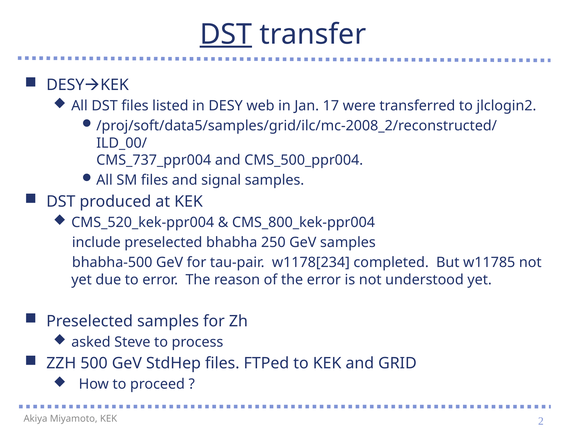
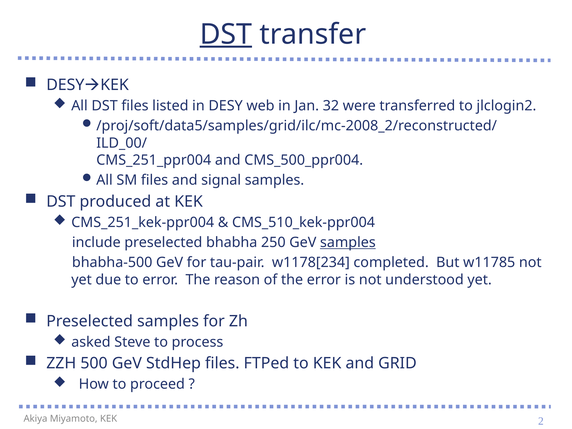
17: 17 -> 32 (331, 106)
CMS_737_ppr004: CMS_737_ppr004 -> CMS_251_ppr004 (154, 160)
CMS_520_kek-ppr004: CMS_520_kek-ppr004 -> CMS_251_kek-ppr004 (143, 223)
CMS_800_kek-ppr004: CMS_800_kek-ppr004 -> CMS_510_kek-ppr004 (304, 223)
samples underline: none -> present (348, 243)
